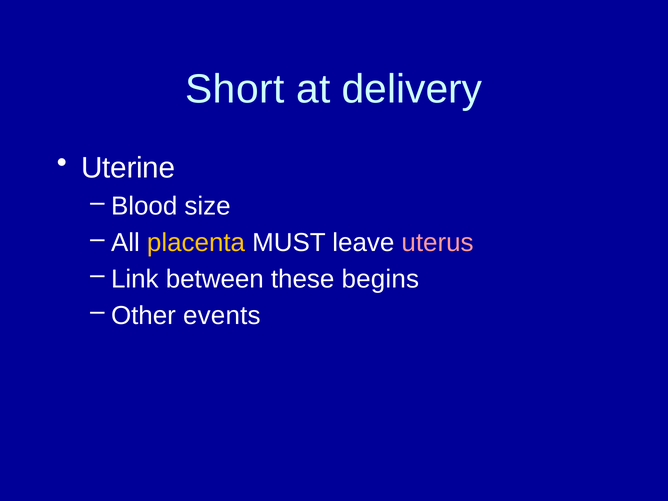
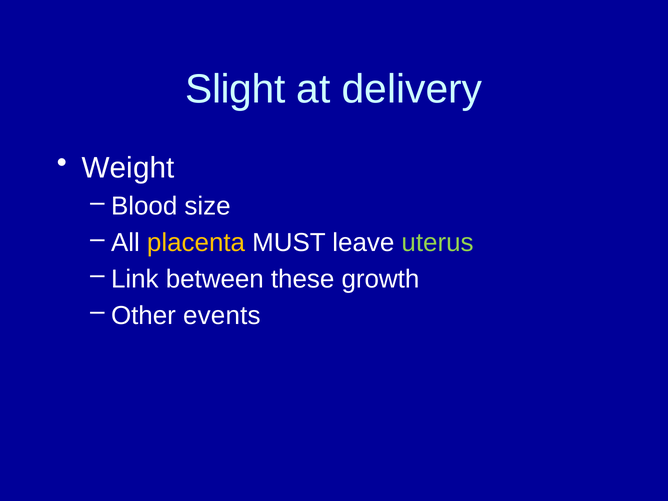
Short: Short -> Slight (235, 89)
Uterine: Uterine -> Weight (128, 168)
uterus colour: pink -> light green (438, 243)
begins: begins -> growth (380, 279)
